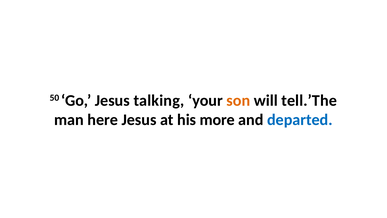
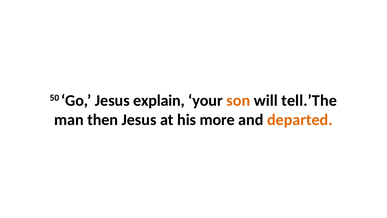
talking: talking -> explain (159, 100)
here: here -> then (103, 120)
departed colour: blue -> orange (300, 120)
